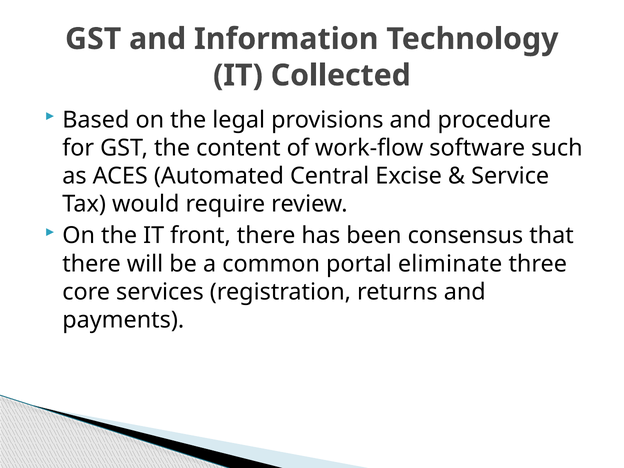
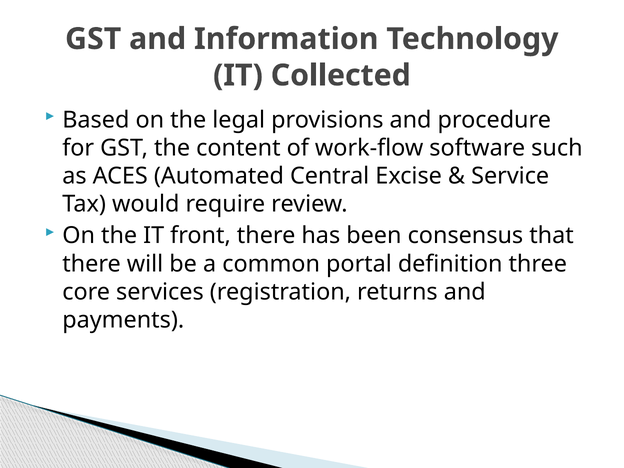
eliminate: eliminate -> definition (450, 264)
